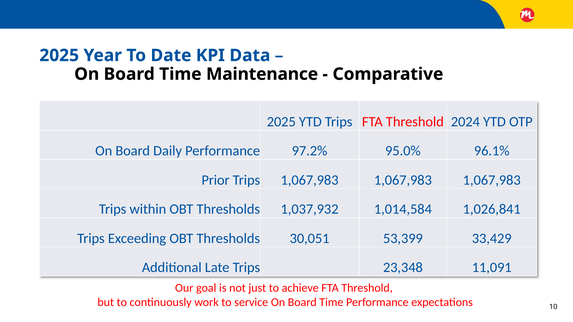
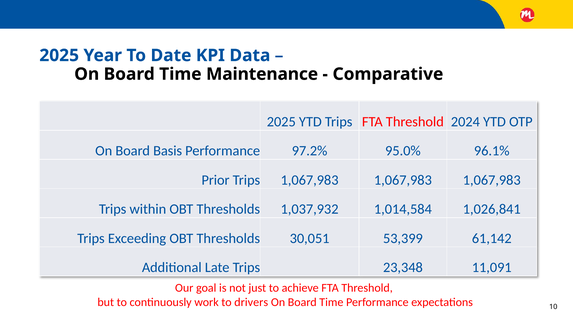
Daily: Daily -> Basis (168, 151)
33,429: 33,429 -> 61,142 (492, 239)
service: service -> drivers (251, 303)
